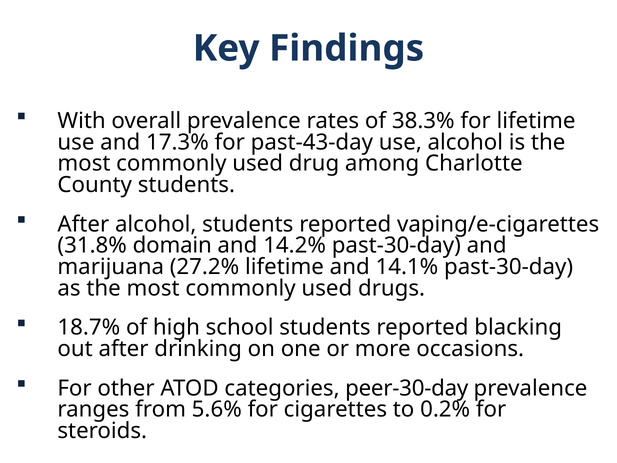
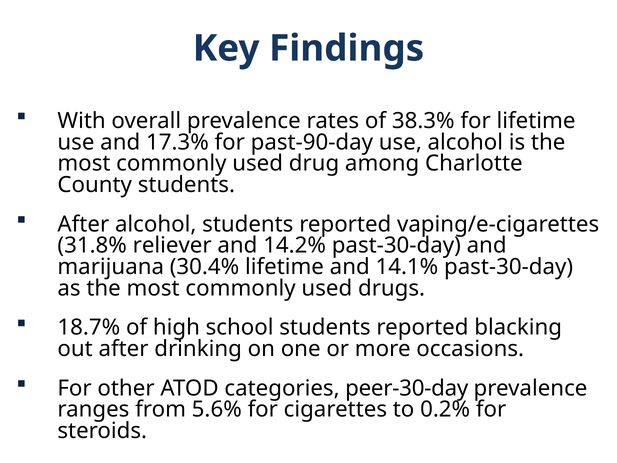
past-43-day: past-43-day -> past-90-day (312, 142)
domain: domain -> reliever (172, 245)
27.2%: 27.2% -> 30.4% (205, 267)
